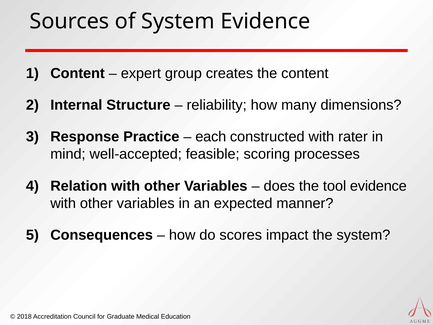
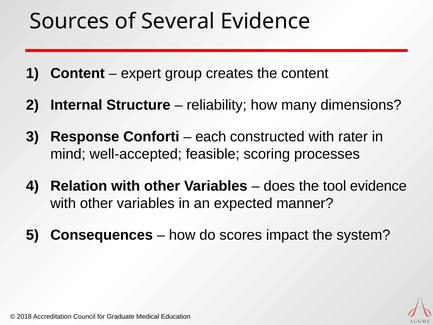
of System: System -> Several (178, 21)
Practice: Practice -> Conforti (151, 137)
